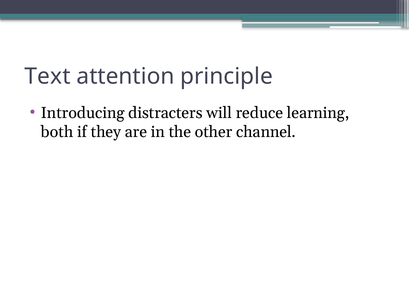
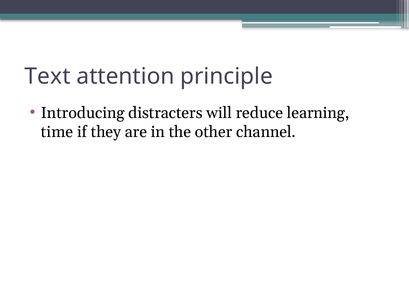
both: both -> time (57, 132)
